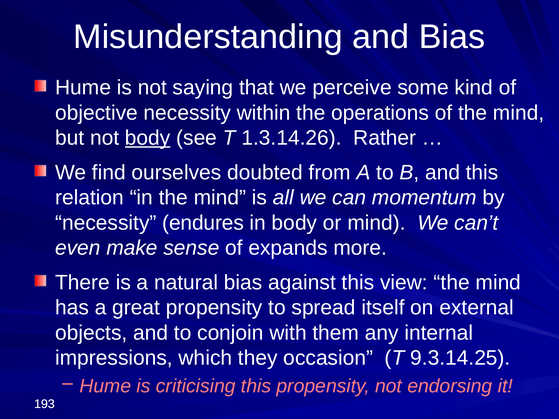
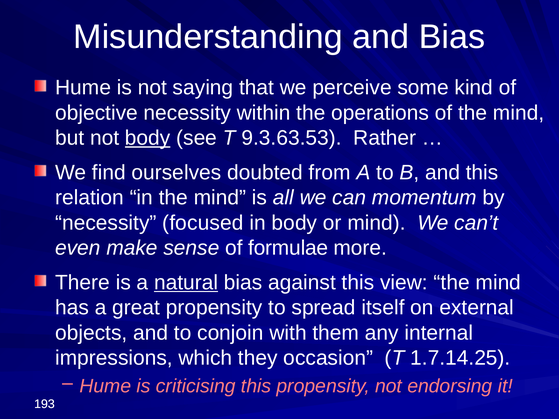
1.3.14.26: 1.3.14.26 -> 9.3.63.53 (292, 138)
endures: endures -> focused (203, 223)
expands: expands -> formulae (288, 248)
natural underline: none -> present (186, 283)
9.3.14.25: 9.3.14.25 -> 1.7.14.25 (460, 358)
